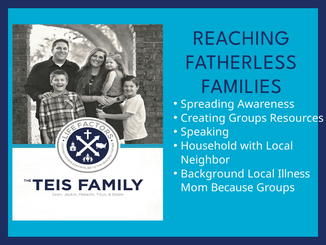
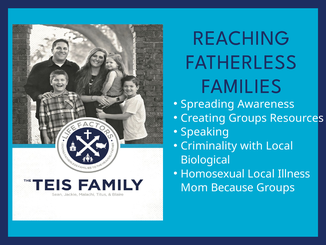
Household: Household -> Criminality (209, 146)
Neighbor: Neighbor -> Biological (205, 160)
Background: Background -> Homosexual (213, 174)
